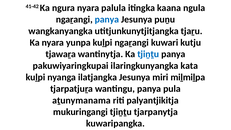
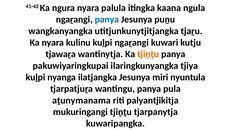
yunpa: yunpa -> kulinu (78, 43)
tjiṉṯu colour: blue -> orange (148, 54)
kata: kata -> tjiya (189, 66)
miḻmiḻpa: miḻmiḻpa -> nyuntula (188, 77)
